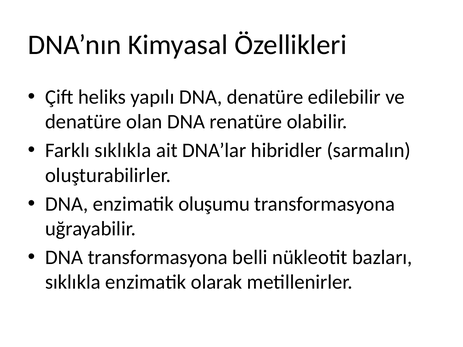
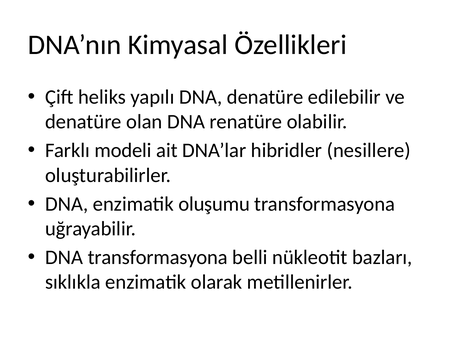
Farklı sıklıkla: sıklıkla -> modeli (123, 151)
sarmalın: sarmalın -> nesillere (369, 151)
